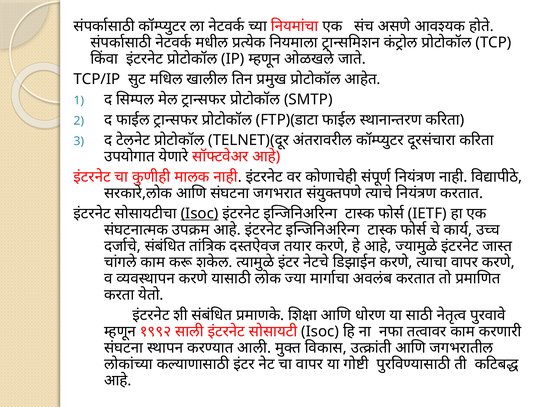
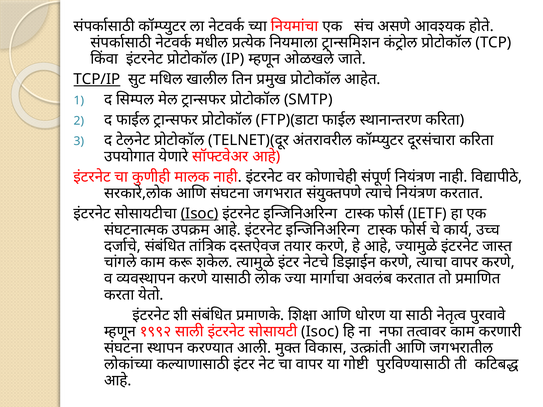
TCP/IP underline: none -> present (97, 79)
